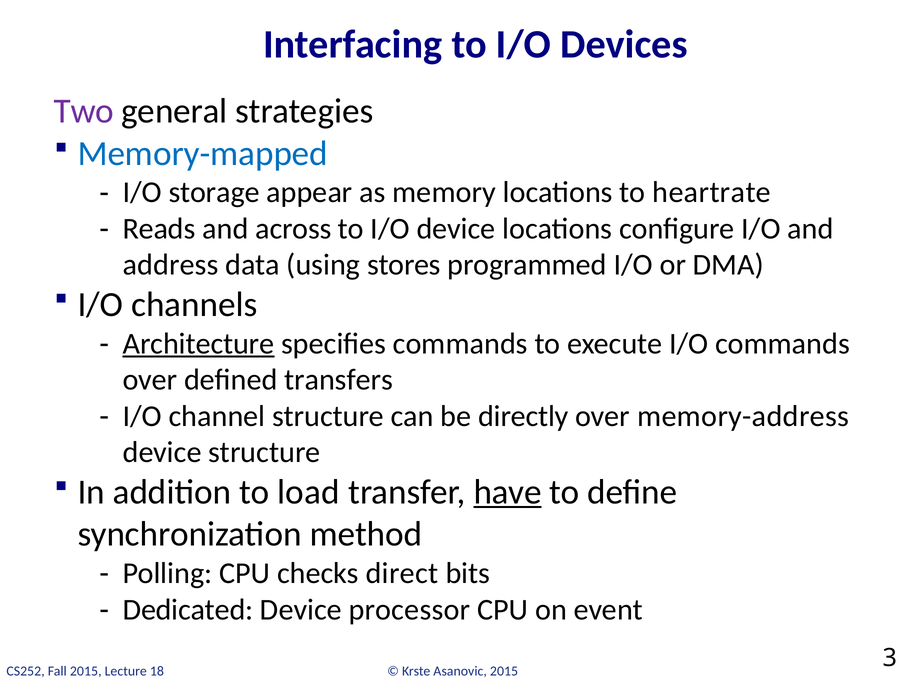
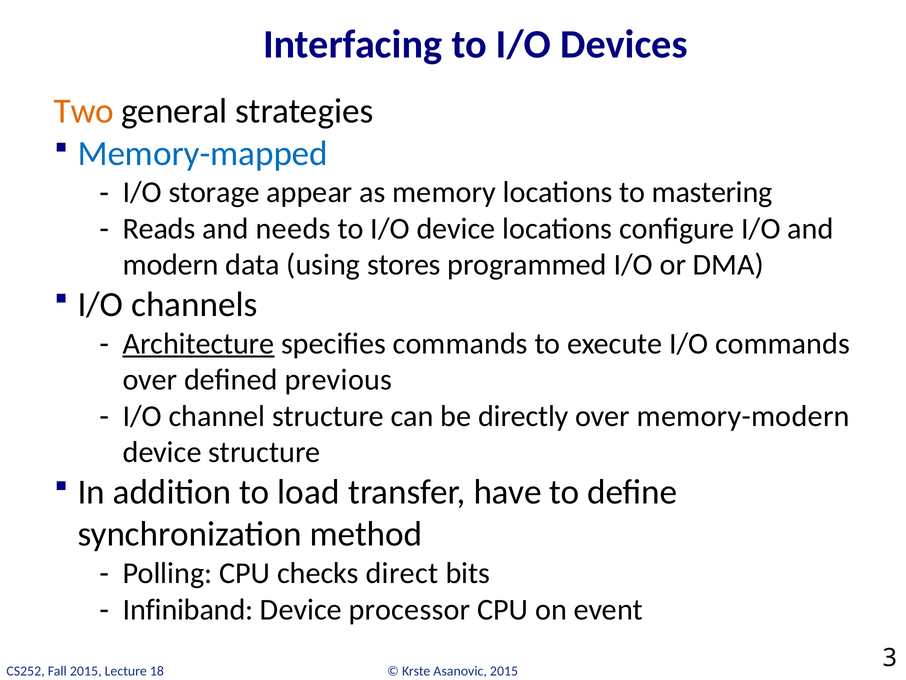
Two colour: purple -> orange (84, 111)
heartrate: heartrate -> mastering (712, 192)
across: across -> needs (293, 229)
address: address -> modern (171, 265)
transfers: transfers -> previous (338, 380)
memory-address: memory-address -> memory-modern (743, 416)
have underline: present -> none (508, 492)
Dedicated: Dedicated -> Infiniband (188, 609)
